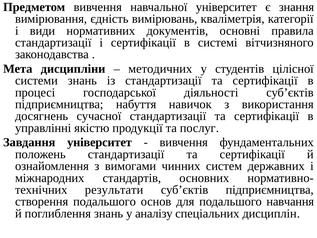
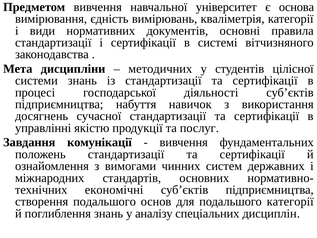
знання: знання -> основа (297, 7)
Завдання університет: університет -> комунікації (100, 142)
результати: результати -> економічні (114, 190)
подальшого навчання: навчання -> категорії (290, 201)
